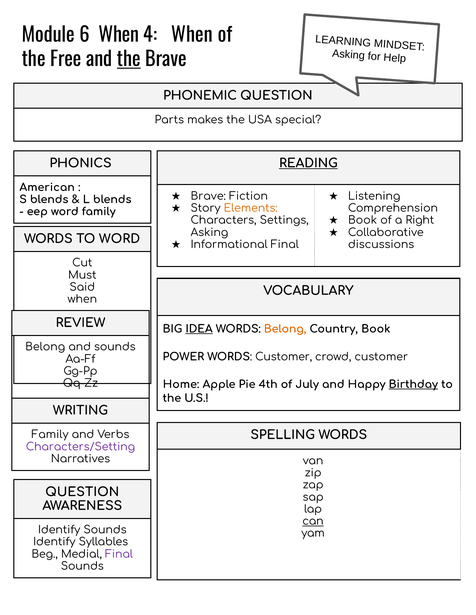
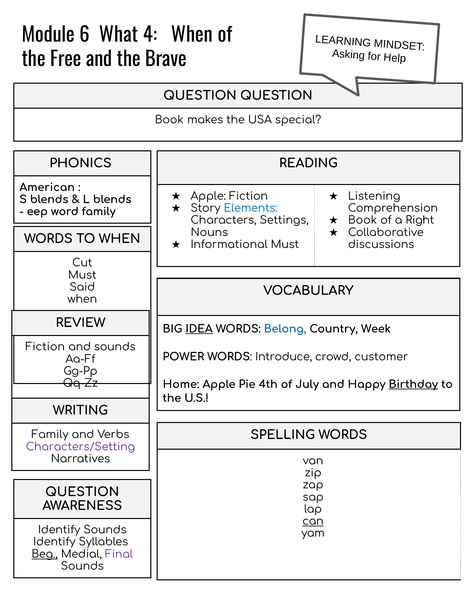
6 When: When -> What (119, 35)
the underline: present -> none (129, 60)
PHONEMIC: PHONEMIC -> QUESTION (200, 96)
Parts: Parts -> Book (169, 120)
READING underline: present -> none (308, 164)
Brave: Brave -> Apple (208, 196)
Elements colour: orange -> blue (251, 209)
Asking: Asking -> Nouns (209, 233)
TO WORD: WORD -> WHEN (120, 239)
Informational Final: Final -> Must (285, 245)
Belong colour: orange -> blue (285, 329)
Country Book: Book -> Week (376, 329)
Belong: Belong -> Fiction (45, 348)
WORDS Customer: Customer -> Introduce (284, 357)
Beg underline: none -> present (45, 555)
